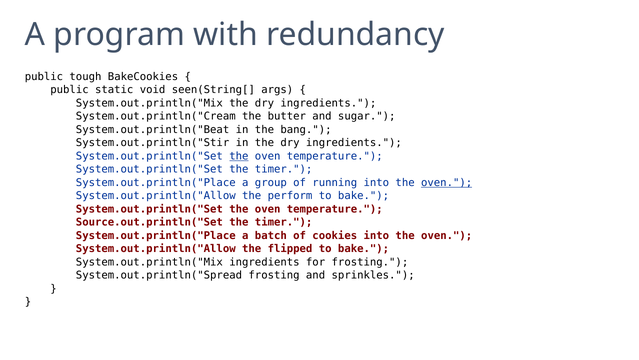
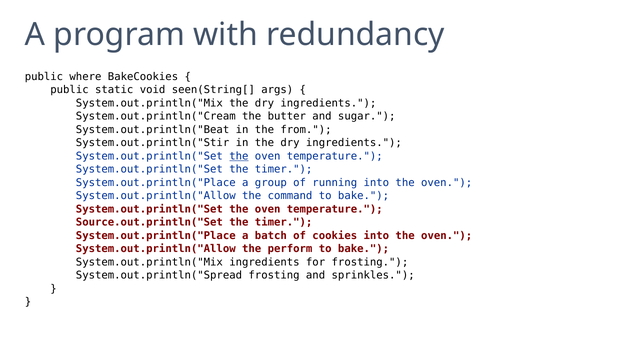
tough: tough -> where (85, 77)
bang: bang -> from (306, 129)
oven underline: present -> none (447, 182)
perform: perform -> command (290, 196)
flipped: flipped -> perform (290, 248)
